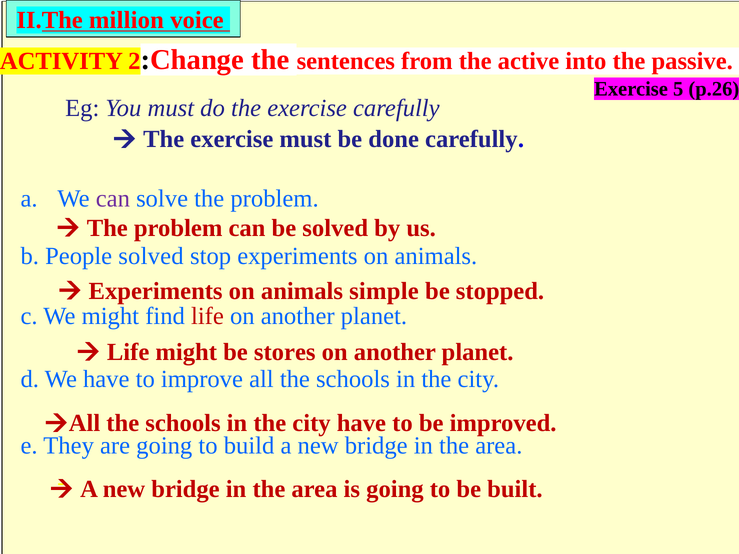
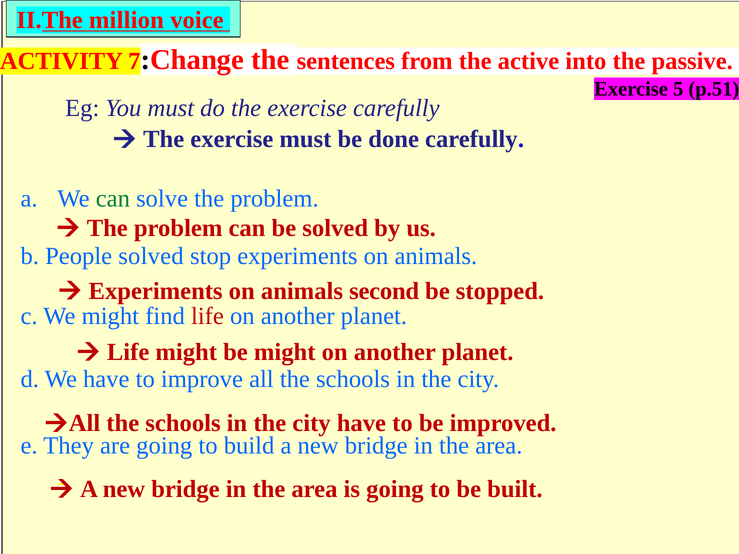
2: 2 -> 7 (134, 61)
p.26: p.26 -> p.51 (714, 89)
can colour: purple -> green (113, 199)
simple: simple -> second (384, 291)
be stores: stores -> might (285, 352)
